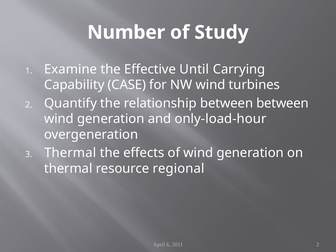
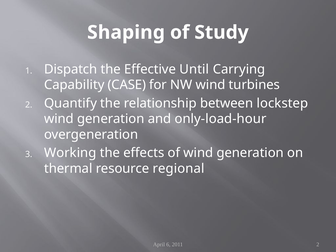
Number: Number -> Shaping (126, 32)
Examine: Examine -> Dispatch (71, 69)
between between: between -> lockstep (282, 103)
Thermal: Thermal -> Working (70, 153)
